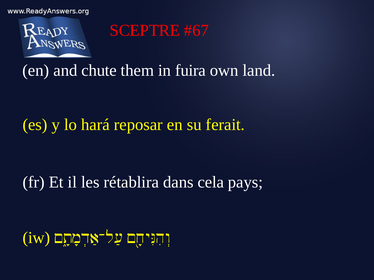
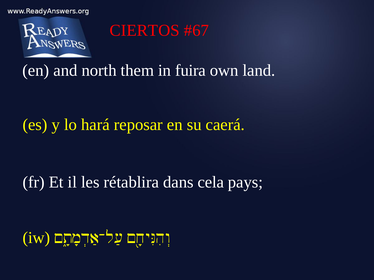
SCEPTRE: SCEPTRE -> CIERTOS (145, 30)
chute: chute -> north (99, 71)
ferait: ferait -> caerá (225, 125)
